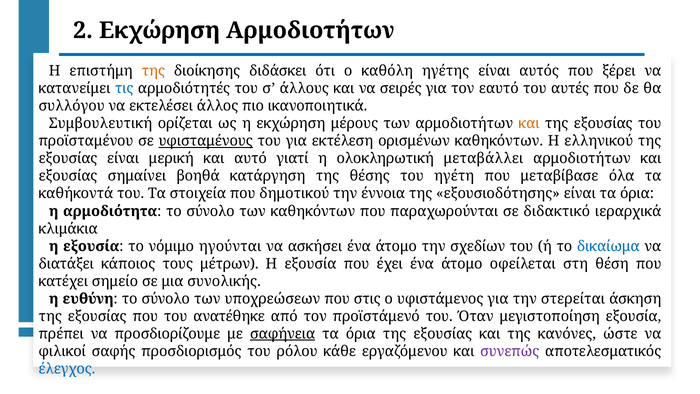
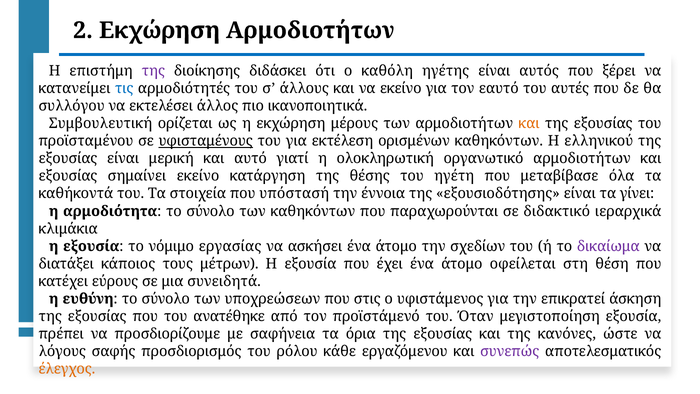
της colour: orange -> purple (153, 71)
να σειρές: σειρές -> εκείνο (401, 89)
μεταβάλλει: μεταβάλλει -> οργανωτικό (484, 159)
σημαίνει βοηθά: βοηθά -> εκείνο (198, 176)
δημοτικού: δημοτικού -> υπόστασή (294, 194)
είναι τα όρια: όρια -> γίνει (637, 194)
ηγούνται: ηγούνται -> εργασίας (230, 246)
δικαίωμα colour: blue -> purple (608, 246)
σημείο: σημείο -> εύρους (115, 281)
συνολικής: συνολικής -> συνειδητά (224, 281)
στερείται: στερείται -> επικρατεί (573, 299)
σαφήνεια underline: present -> none (283, 334)
φιλικοί: φιλικοί -> λόγους (62, 351)
έλεγχος colour: blue -> orange (67, 369)
